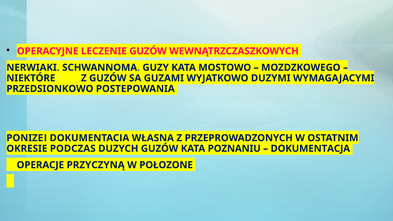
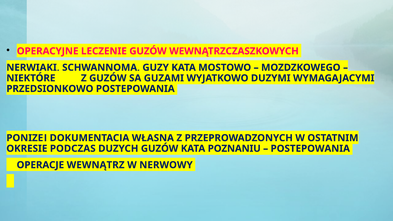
DOKUMENTACJA: DOKUMENTACJA -> POSTEPOWANIA (310, 149)
PRZYCZYNĄ: PRZYCZYNĄ -> WEWNĄTRZ (96, 165)
POŁOZONE: POŁOZONE -> NERWOWY (166, 165)
